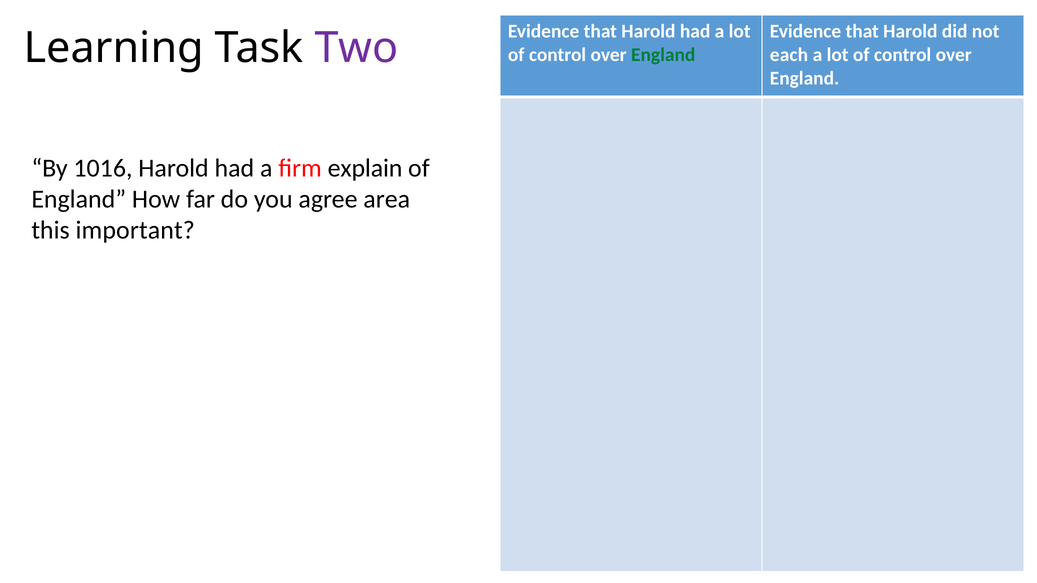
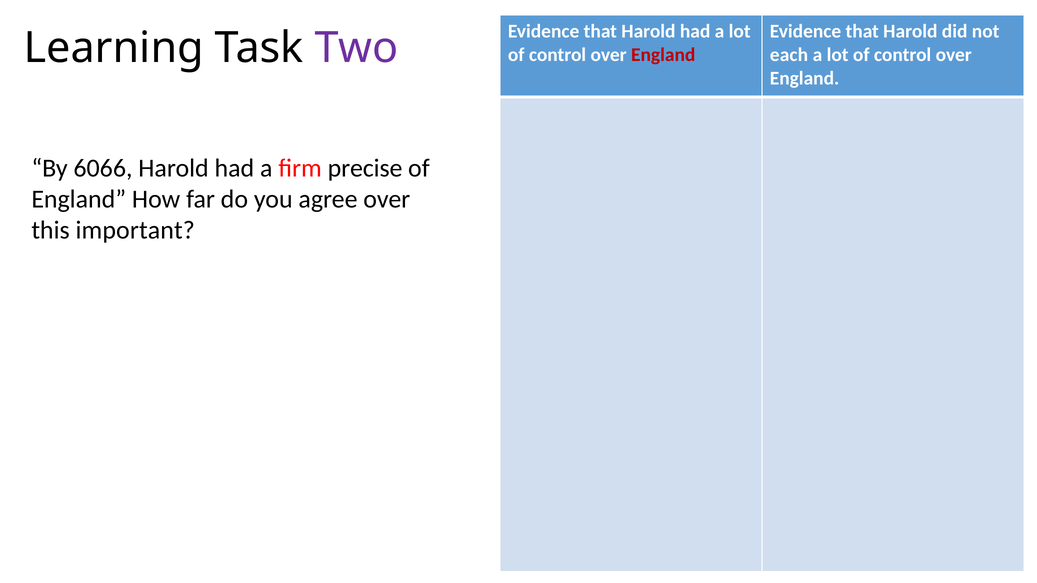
England colour: green -> red (663, 55)
1016: 1016 -> 6066 (103, 168)
explain: explain -> precise (365, 168)
agree area: area -> over (387, 199)
